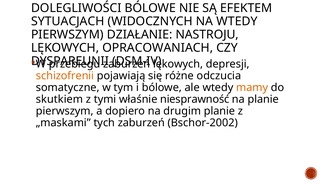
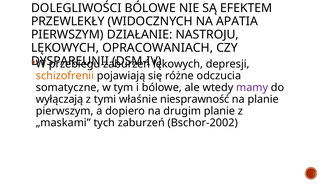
SYTUACJACH: SYTUACJACH -> PRZEWLEKŁY (68, 21)
NA WTEDY: WTEDY -> APATIA (237, 21)
mamy colour: orange -> purple (252, 87)
skutkiem: skutkiem -> wyłączają (60, 99)
